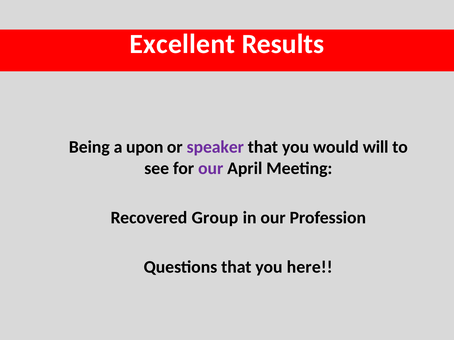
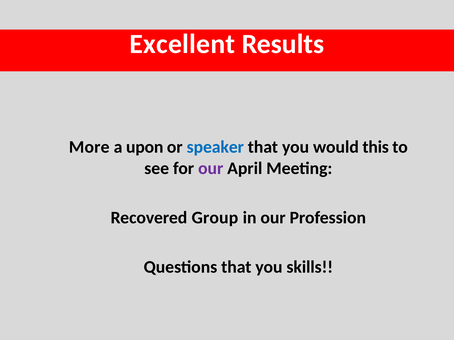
Being: Being -> More (89, 147)
speaker colour: purple -> blue (215, 147)
will: will -> this (376, 147)
here: here -> skills (310, 267)
